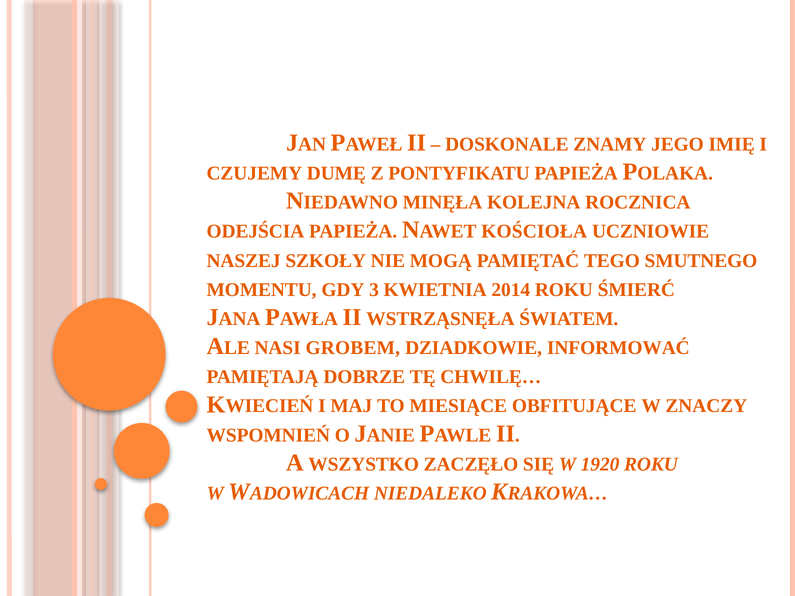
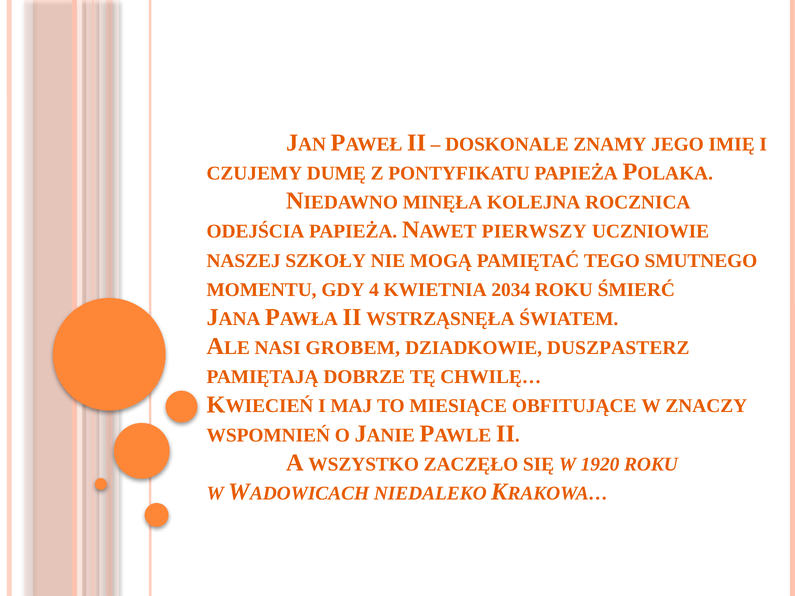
KOŚCIOŁA: KOŚCIOŁA -> PIERWSZY (534, 232)
3: 3 -> 4 (374, 290)
2014: 2014 -> 2034 (511, 290)
INFORMOWAĆ: INFORMOWAĆ -> DUSZPASTERZ (618, 348)
